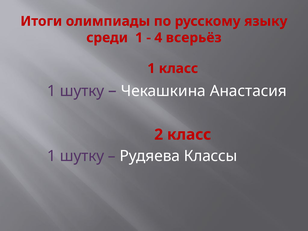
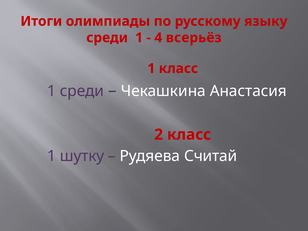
шутку: шутку -> среди (82, 91)
Классы: Классы -> Считай (211, 156)
